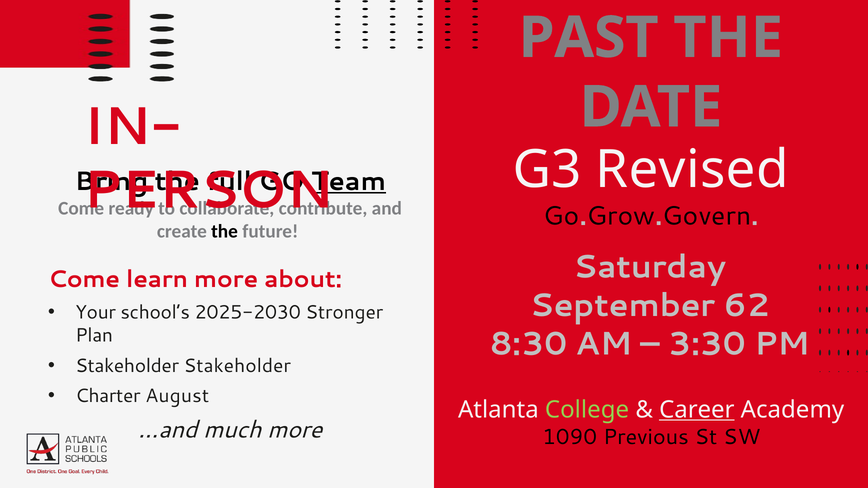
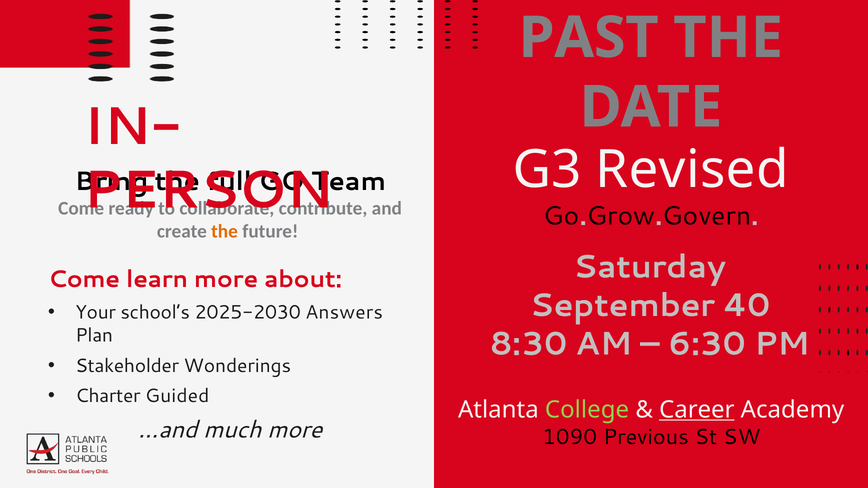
Team underline: present -> none (349, 181)
the colour: black -> orange (225, 232)
62: 62 -> 40 (747, 306)
Stronger: Stronger -> Answers (344, 312)
3:30: 3:30 -> 6:30 (707, 344)
Stakeholder Stakeholder: Stakeholder -> Wonderings (237, 366)
August: August -> Guided (177, 396)
